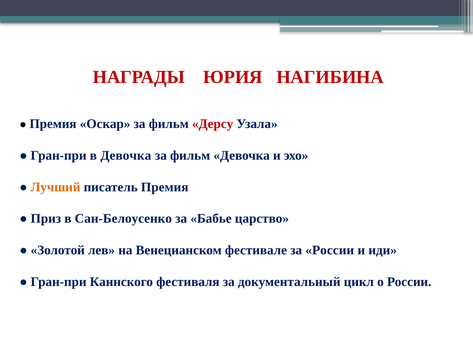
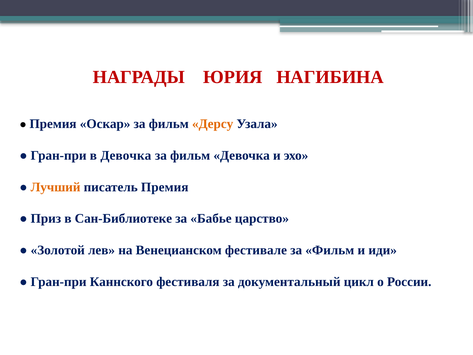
Дерсу colour: red -> orange (213, 124)
Сан-Белоусенко: Сан-Белоусенко -> Сан-Библиотеке (123, 218)
фестивале за России: России -> Фильм (330, 250)
